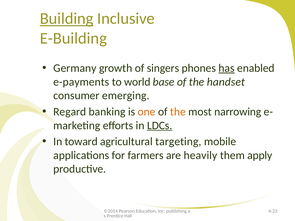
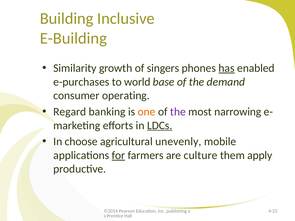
Building underline: present -> none (67, 19)
Germany: Germany -> Similarity (75, 68)
e-payments: e-payments -> e-purchases (81, 82)
handset: handset -> demand (226, 82)
emerging: emerging -> operating (126, 96)
the colour: orange -> purple (178, 112)
toward: toward -> choose (81, 142)
targeting: targeting -> unevenly (178, 142)
for underline: none -> present (118, 155)
heavily: heavily -> culture (201, 155)
